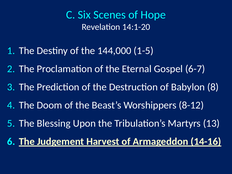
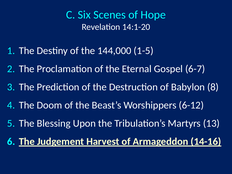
8-12: 8-12 -> 6-12 (191, 105)
